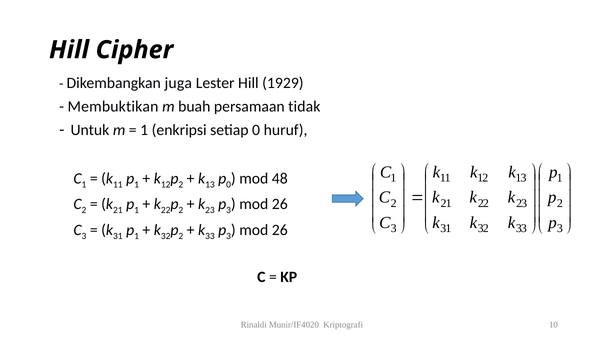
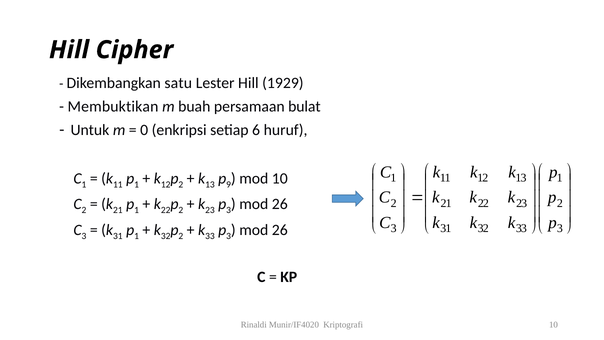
juga: juga -> satu (178, 83)
tidak: tidak -> bulat (304, 106)
1: 1 -> 0 (144, 130)
setiap 0: 0 -> 6 (256, 130)
0: 0 -> 9 (229, 184)
mod 48: 48 -> 10 (280, 178)
